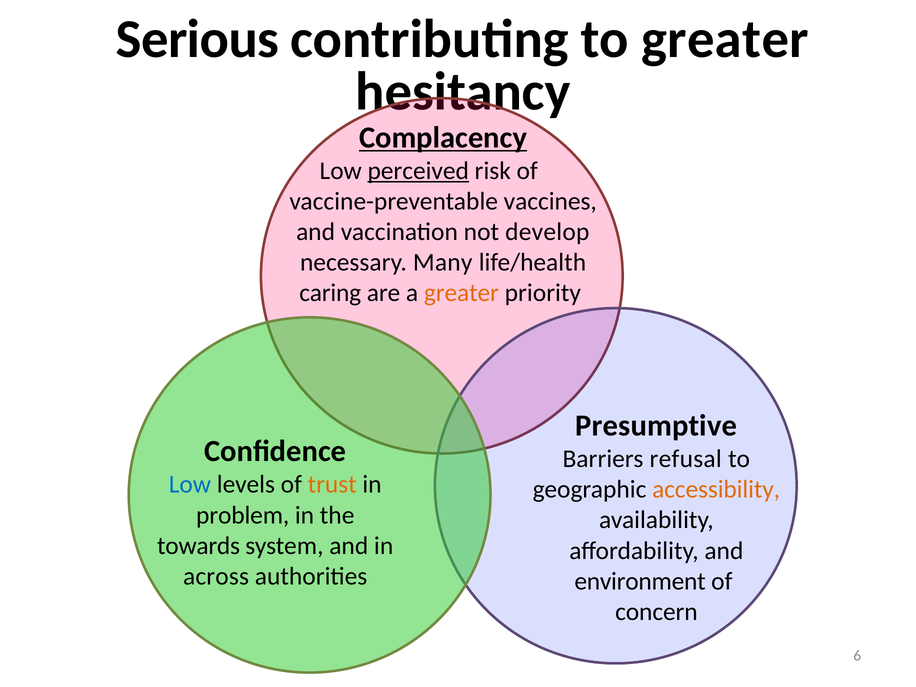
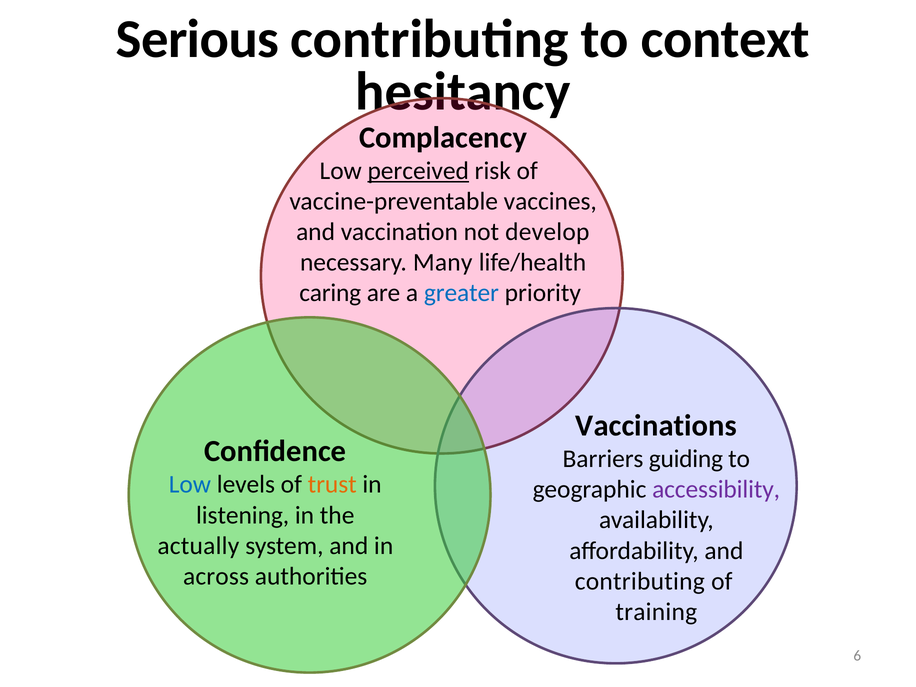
to greater: greater -> context (725, 39)
Complacency underline: present -> none (443, 138)
greater colour: orange -> blue (461, 293)
Presumptive: Presumptive -> Vaccinations (656, 426)
refusal: refusal -> guiding (686, 459)
accessibility colour: orange -> purple (716, 490)
problem: problem -> listening (243, 515)
towards: towards -> actually (198, 546)
environment: environment -> contributing (640, 581)
concern: concern -> training (656, 612)
